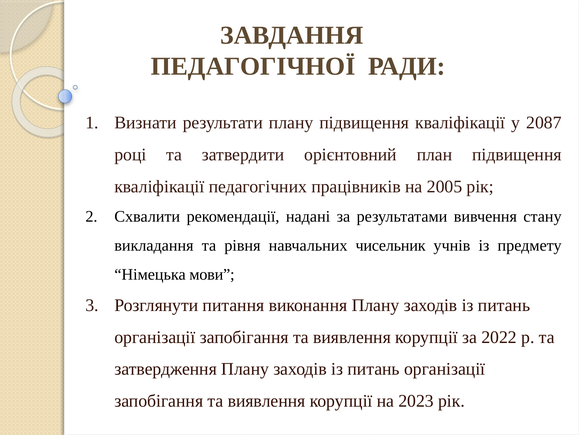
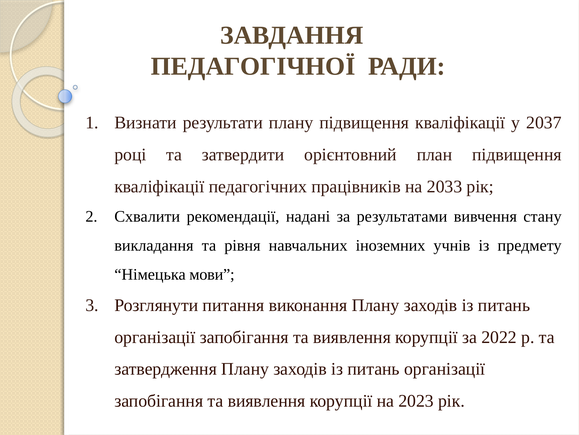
2087: 2087 -> 2037 (544, 123)
2005: 2005 -> 2033 (445, 186)
чисельник: чисельник -> іноземних (391, 245)
